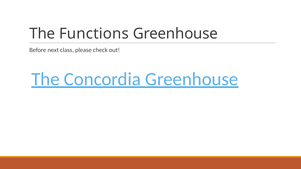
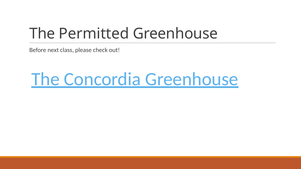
Functions: Functions -> Permitted (94, 34)
